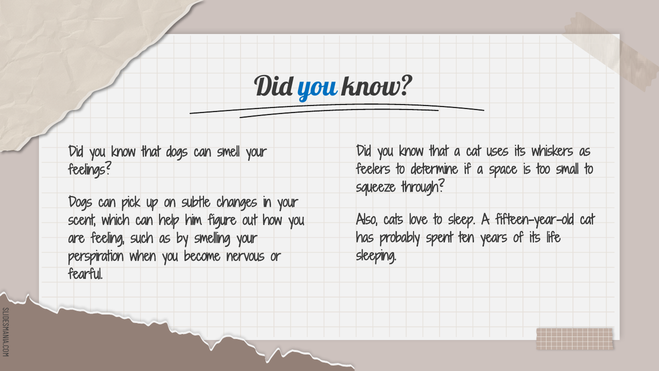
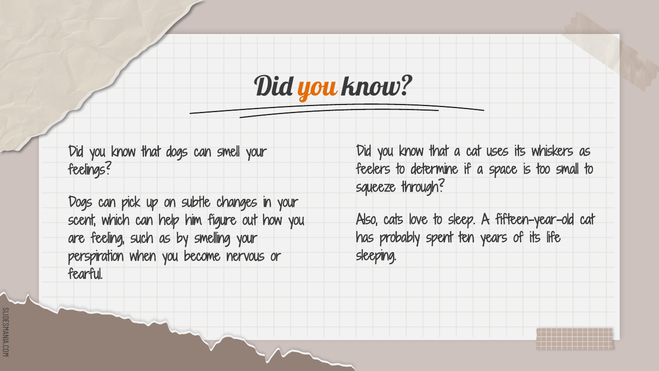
you colour: blue -> orange (318, 87)
